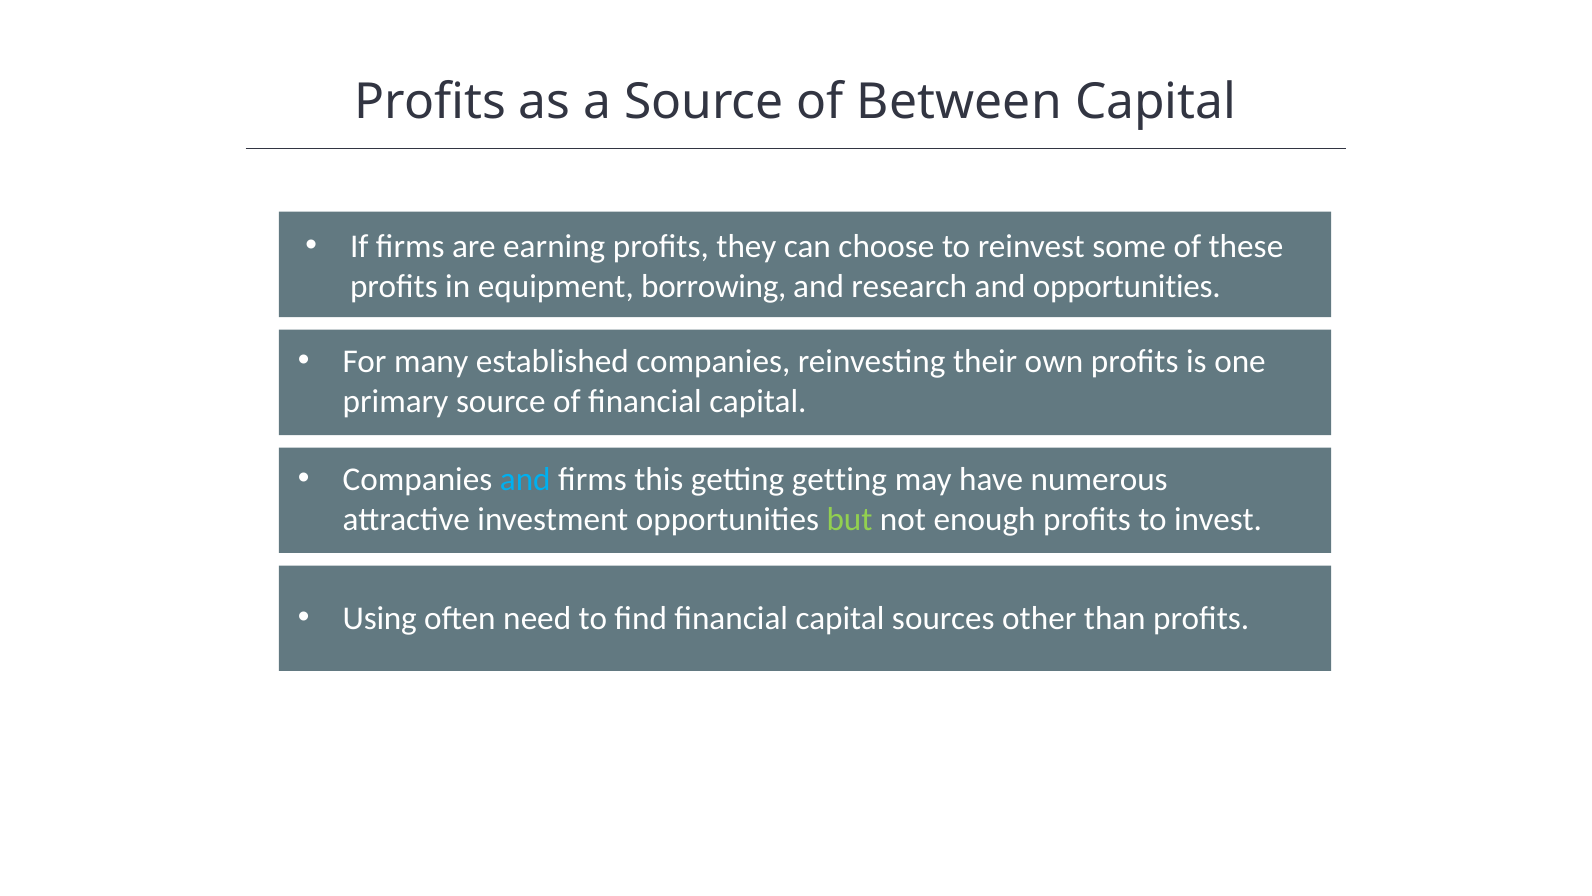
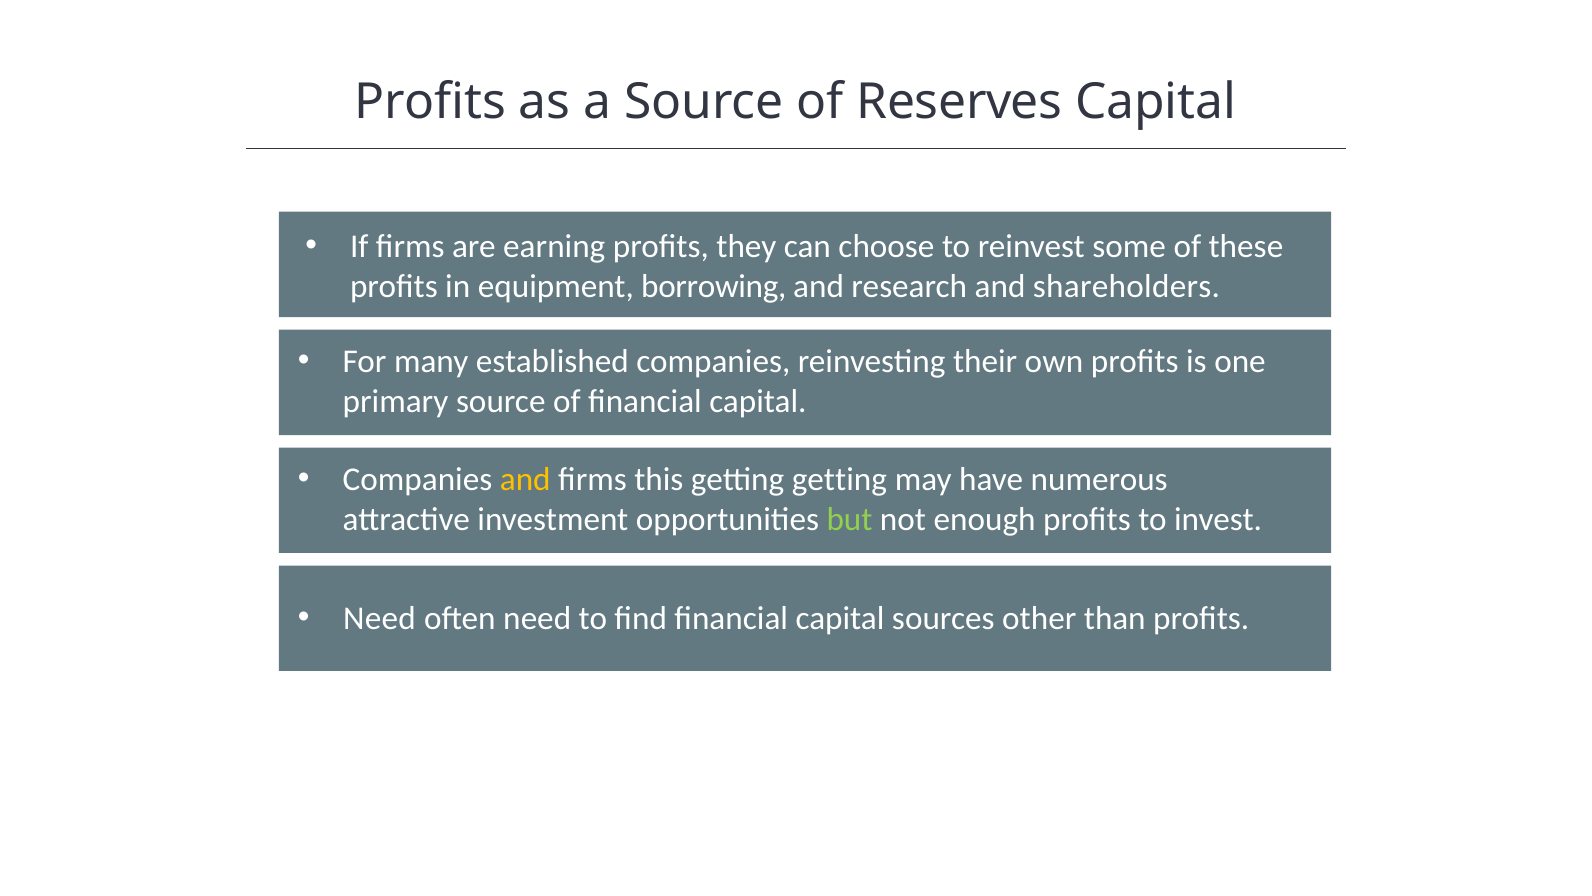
Between: Between -> Reserves (960, 102)
and opportunities: opportunities -> shareholders (1126, 286)
and colour: light blue -> yellow (525, 480)
Using: Using -> Need (379, 618)
